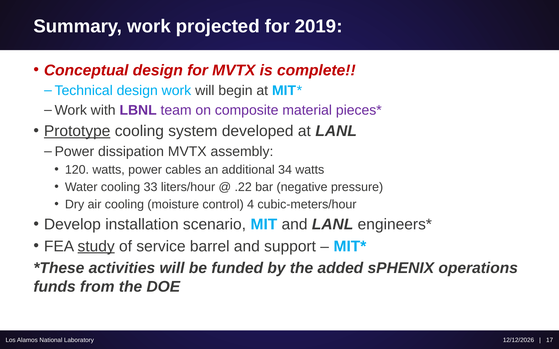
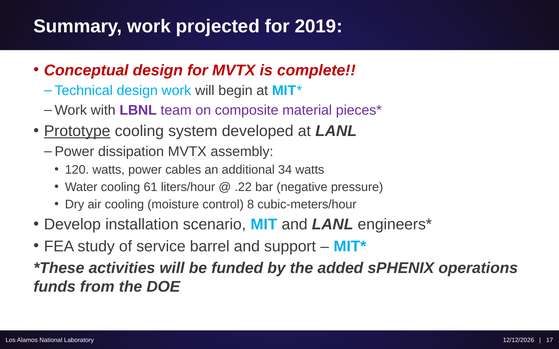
33: 33 -> 61 (151, 187)
4: 4 -> 8 (251, 205)
study underline: present -> none (96, 246)
